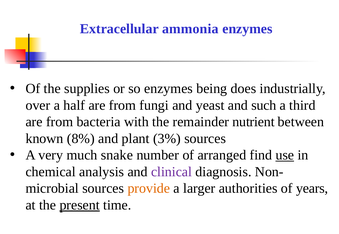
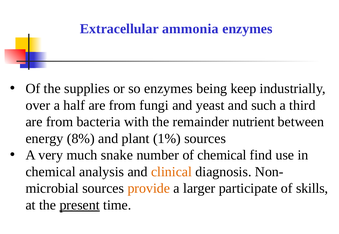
does: does -> keep (244, 89)
known: known -> energy (44, 139)
3%: 3% -> 1% (167, 139)
of arranged: arranged -> chemical (222, 156)
use underline: present -> none (285, 156)
clinical colour: purple -> orange (172, 172)
authorities: authorities -> participate (248, 189)
years: years -> skills (312, 189)
